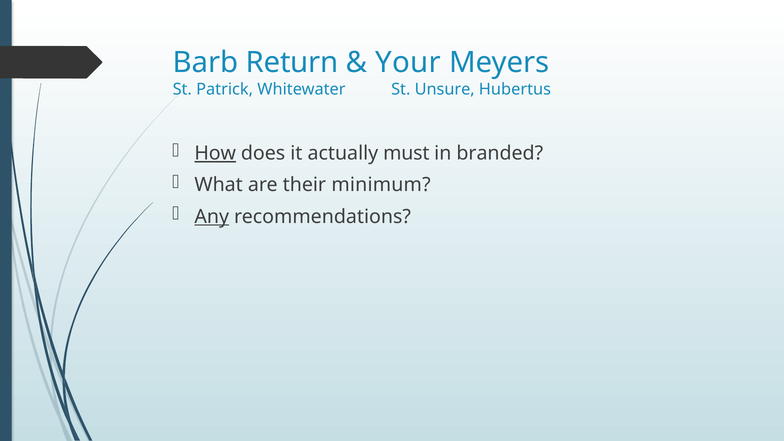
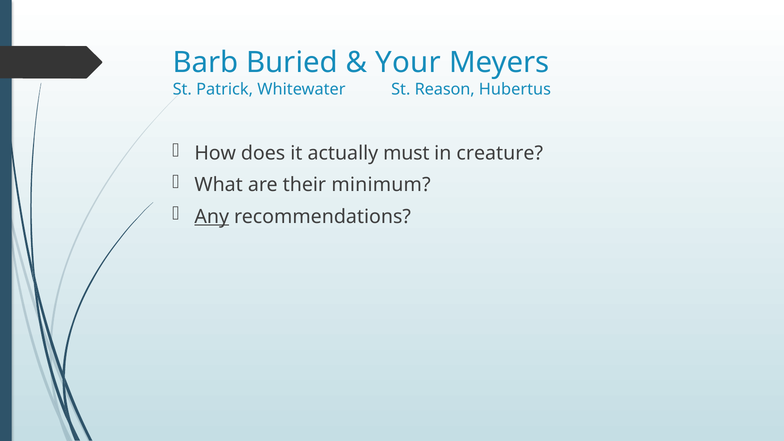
Return: Return -> Buried (292, 63)
Unsure: Unsure -> Reason (445, 89)
How underline: present -> none (215, 153)
branded: branded -> creature (500, 153)
